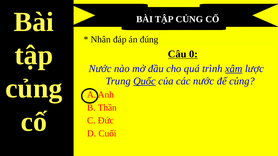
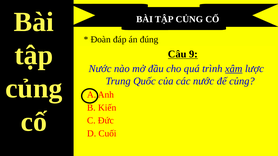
Nhân: Nhân -> Đoàn (101, 39)
0: 0 -> 9 (193, 54)
Quốc underline: present -> none (145, 81)
Thần: Thần -> Kiến (107, 108)
